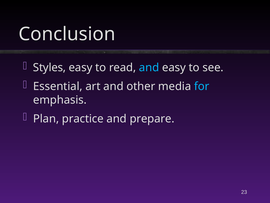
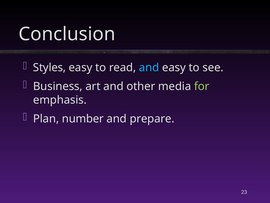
Essential: Essential -> Business (58, 86)
for colour: light blue -> light green (202, 86)
practice: practice -> number (83, 118)
